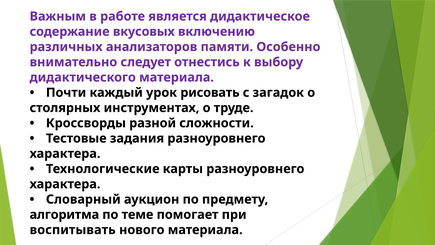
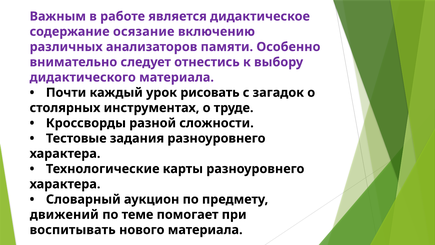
вкусовых: вкусовых -> осязание (144, 32)
алгоритма: алгоритма -> движений (64, 214)
